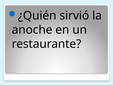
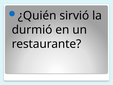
anoche: anoche -> durmió (32, 30)
